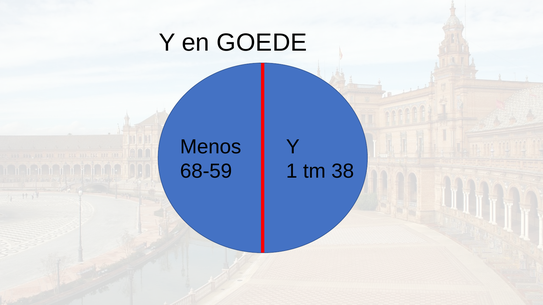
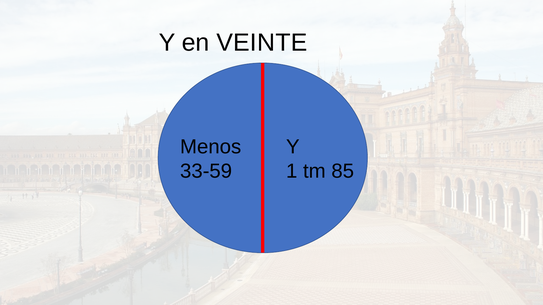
GOEDE: GOEDE -> VEINTE (262, 43)
68-59: 68-59 -> 33-59 (206, 171)
38: 38 -> 85 (343, 171)
